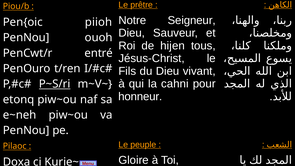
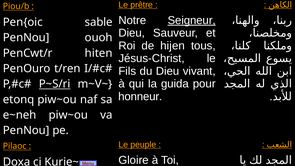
Seigneur underline: none -> present (192, 20)
piioh: piioh -> sable (99, 22)
entré: entré -> hiten (99, 53)
cahni: cahni -> guida (175, 84)
